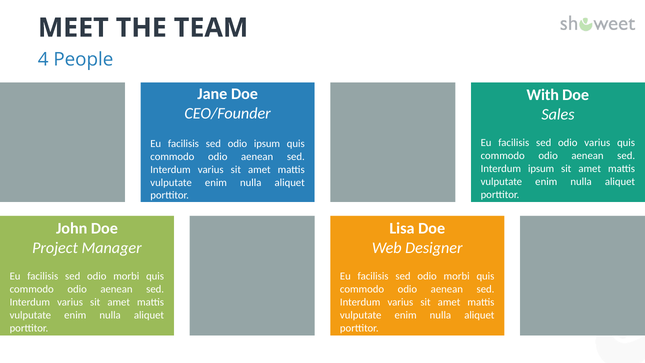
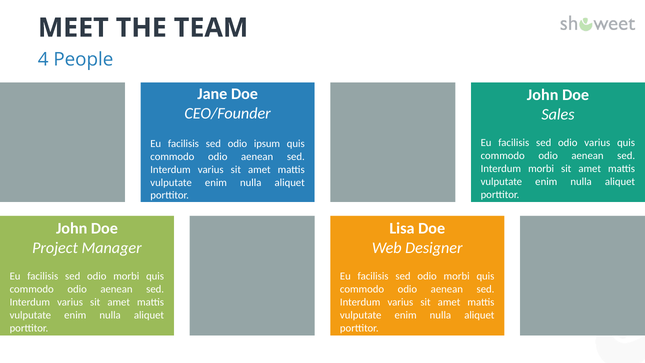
With: With -> John (543, 95)
Interdum ipsum: ipsum -> morbi (541, 169)
